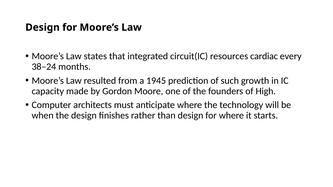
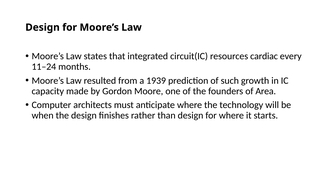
38–24: 38–24 -> 11–24 (44, 67)
1945: 1945 -> 1939 (156, 81)
High: High -> Area (266, 91)
